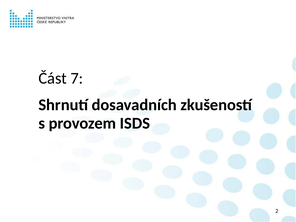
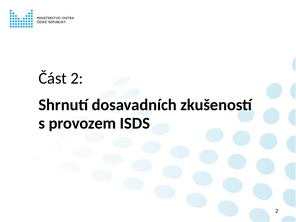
Část 7: 7 -> 2 (77, 78)
